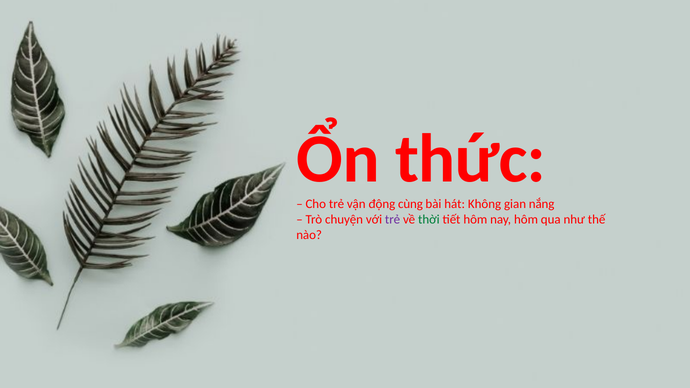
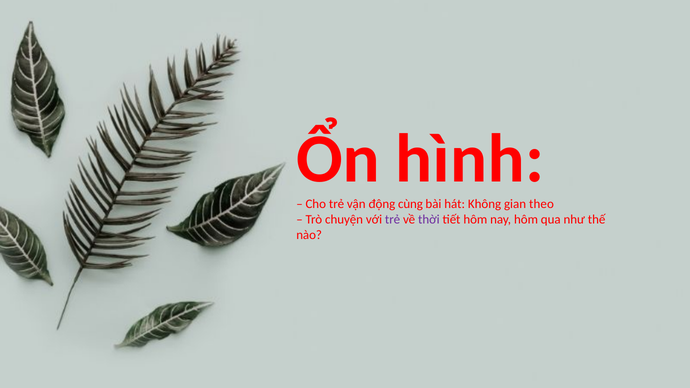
thức: thức -> hình (470, 159)
nắng: nắng -> theo (541, 204)
thời colour: green -> purple (429, 220)
